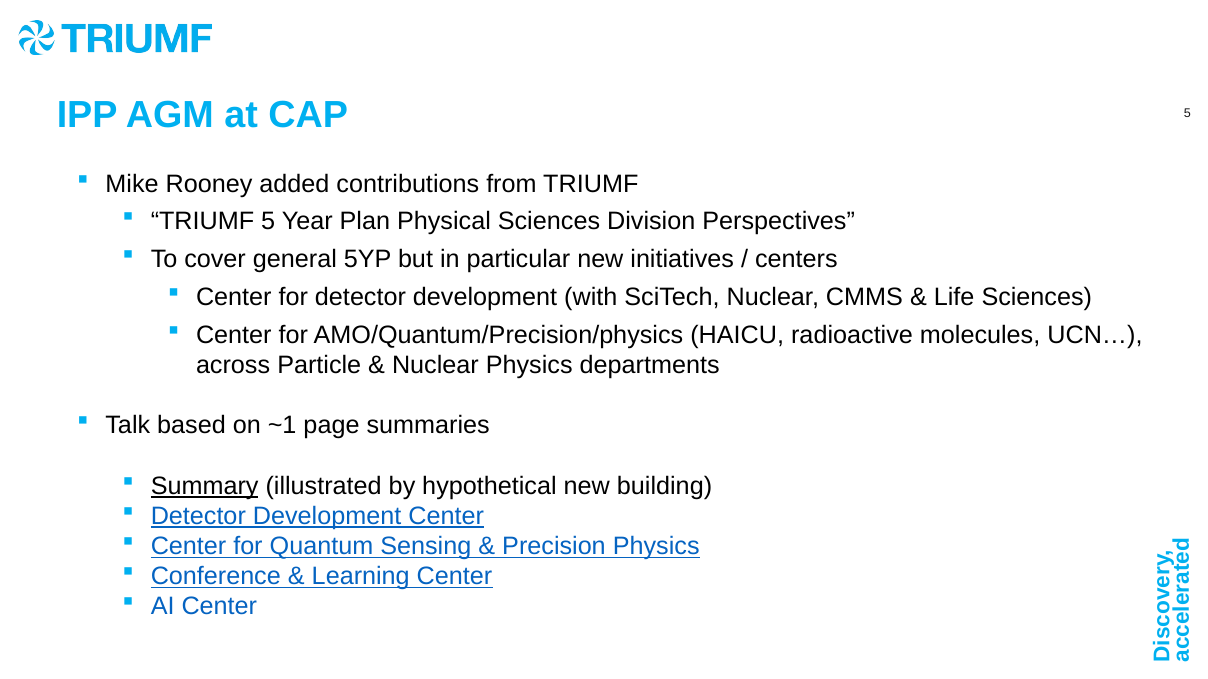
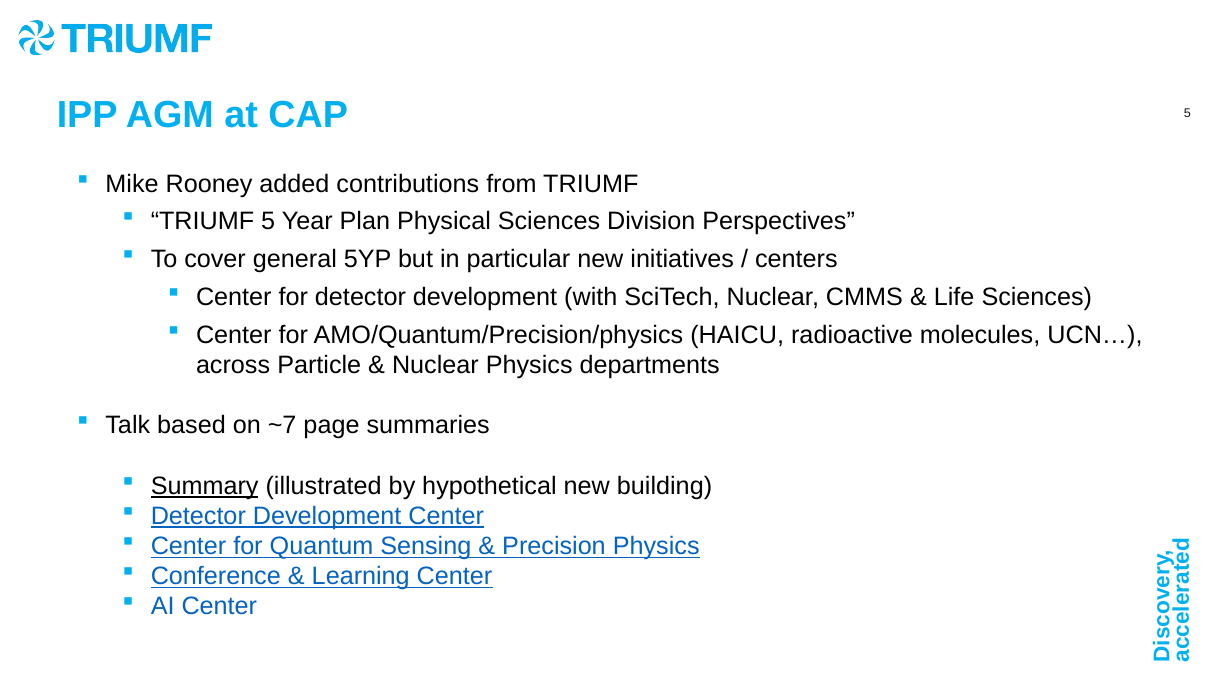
~1: ~1 -> ~7 (282, 426)
